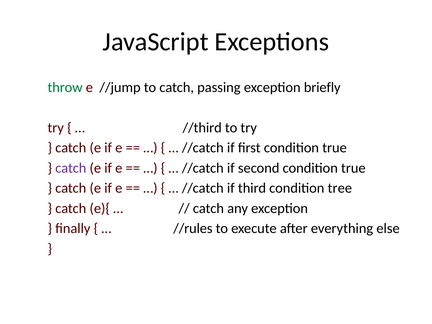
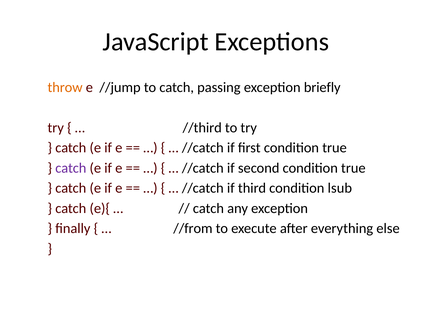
throw colour: green -> orange (65, 87)
tree: tree -> lsub (340, 188)
//rules: //rules -> //from (193, 228)
